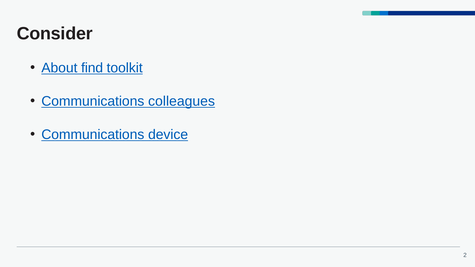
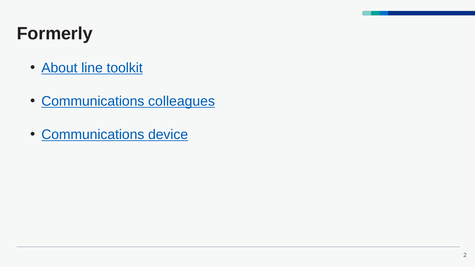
Consider: Consider -> Formerly (55, 34)
find: find -> line (92, 68)
